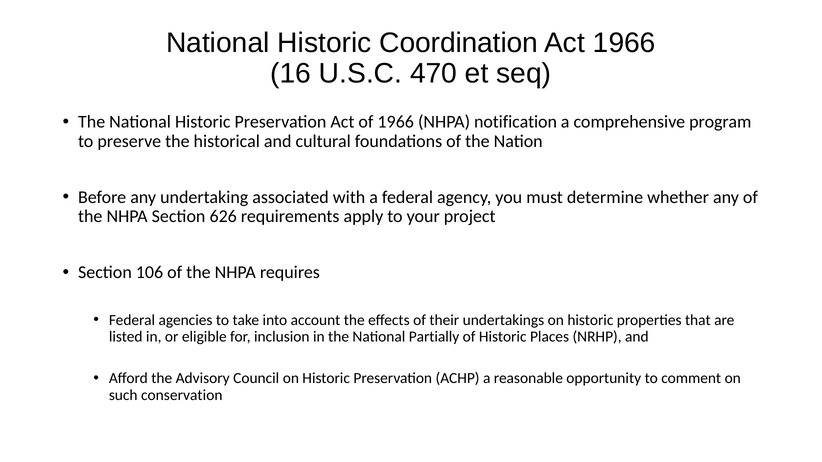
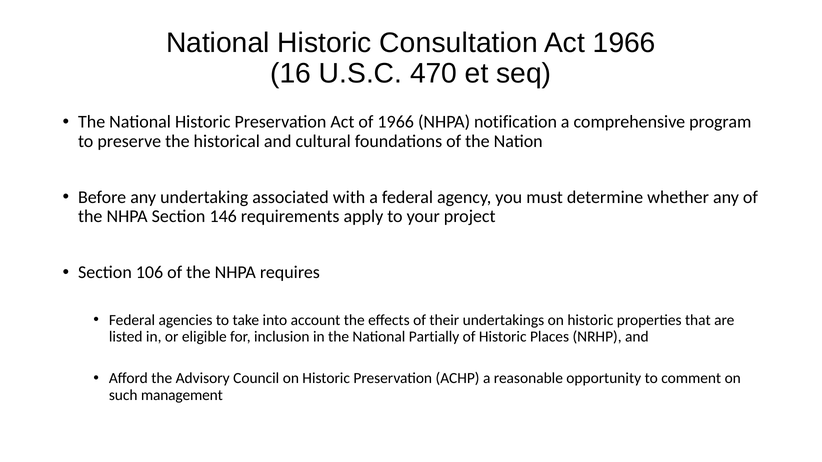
Coordination: Coordination -> Consultation (459, 43)
626: 626 -> 146 (223, 217)
conservation: conservation -> management (182, 395)
